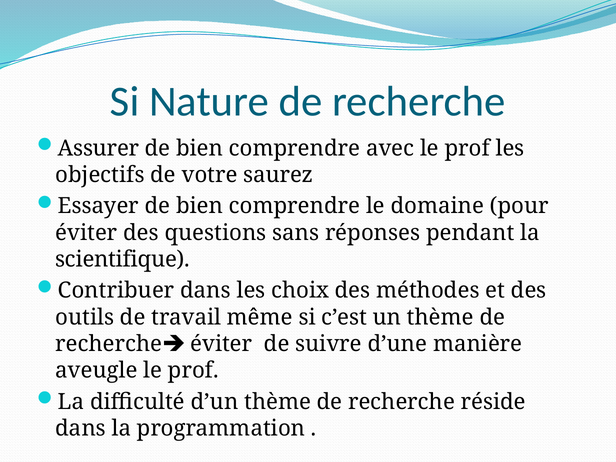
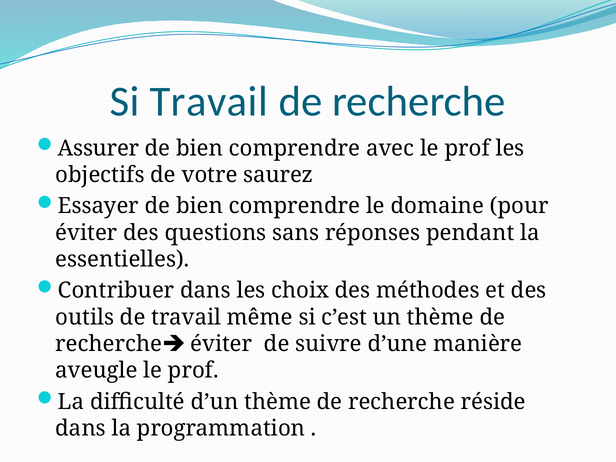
Si Nature: Nature -> Travail (209, 102)
scientifique: scientifique -> essentielles (122, 259)
